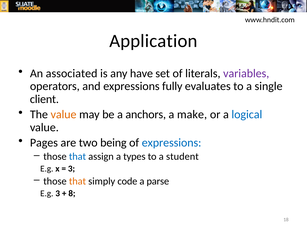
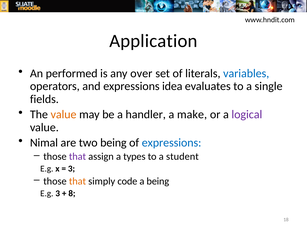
associated: associated -> performed (72, 73)
have: have -> over (141, 73)
variables colour: purple -> blue (246, 73)
fully: fully -> idea (172, 86)
client: client -> fields (44, 99)
anchors: anchors -> handler (146, 115)
logical colour: blue -> purple (247, 115)
Pages: Pages -> Nimal (44, 143)
that colour: blue -> purple (77, 157)
a parse: parse -> being (158, 181)
